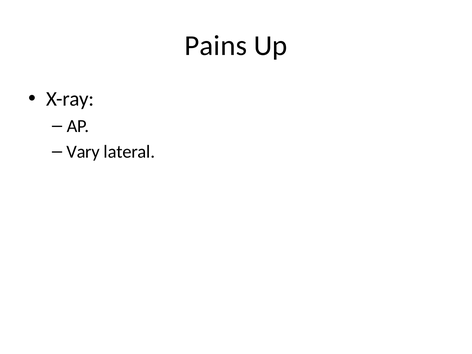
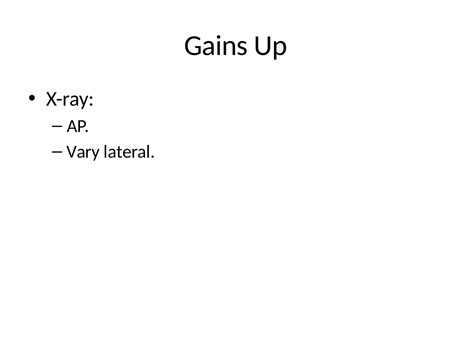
Pains: Pains -> Gains (216, 46)
